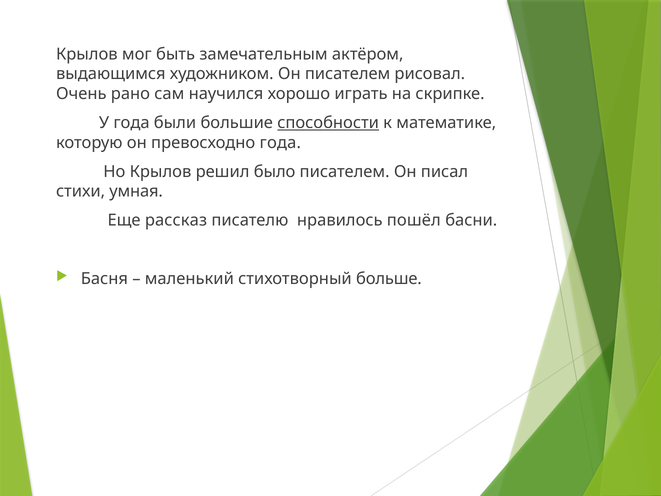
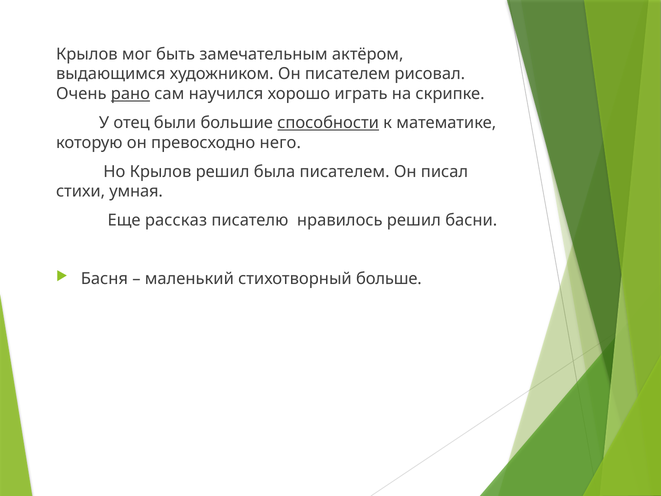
рано underline: none -> present (130, 94)
У года: года -> отец (132, 123)
превосходно года: года -> него (280, 143)
было: было -> была (275, 172)
нравилось пошёл: пошёл -> решил (414, 220)
